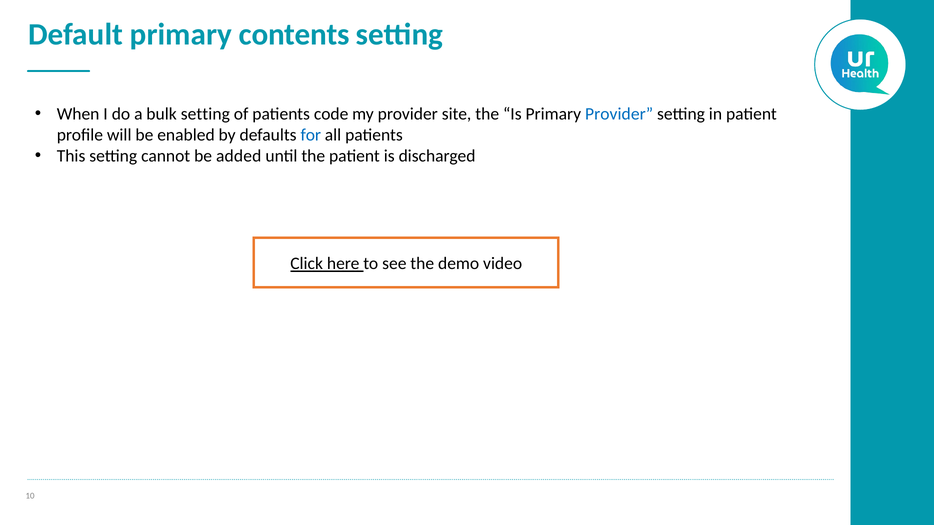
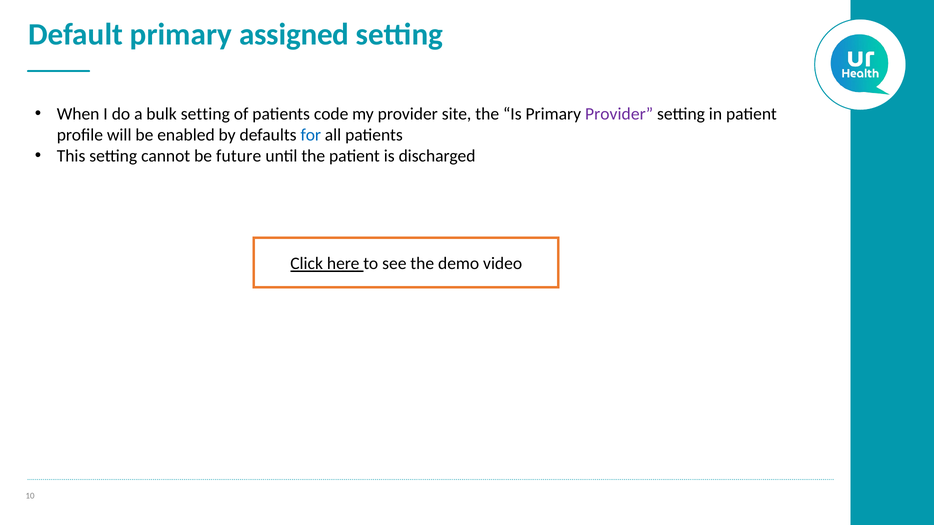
contents: contents -> assigned (294, 34)
Provider colour: blue -> purple (619, 114)
added: added -> future (239, 156)
